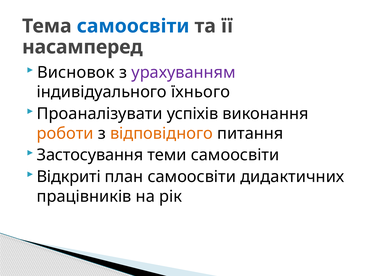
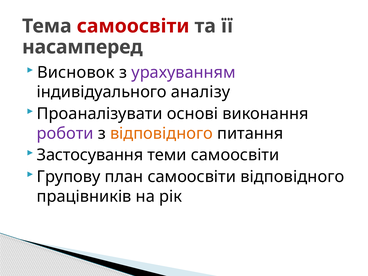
самоосвіти colour: blue -> red (133, 26)
їхнього: їхнього -> аналізу (201, 92)
успіхів: успіхів -> основі (192, 114)
роботи colour: orange -> purple (65, 133)
Відкриті: Відкриті -> Групову (69, 177)
самоосвіти дидактичних: дидактичних -> відповідного (292, 177)
